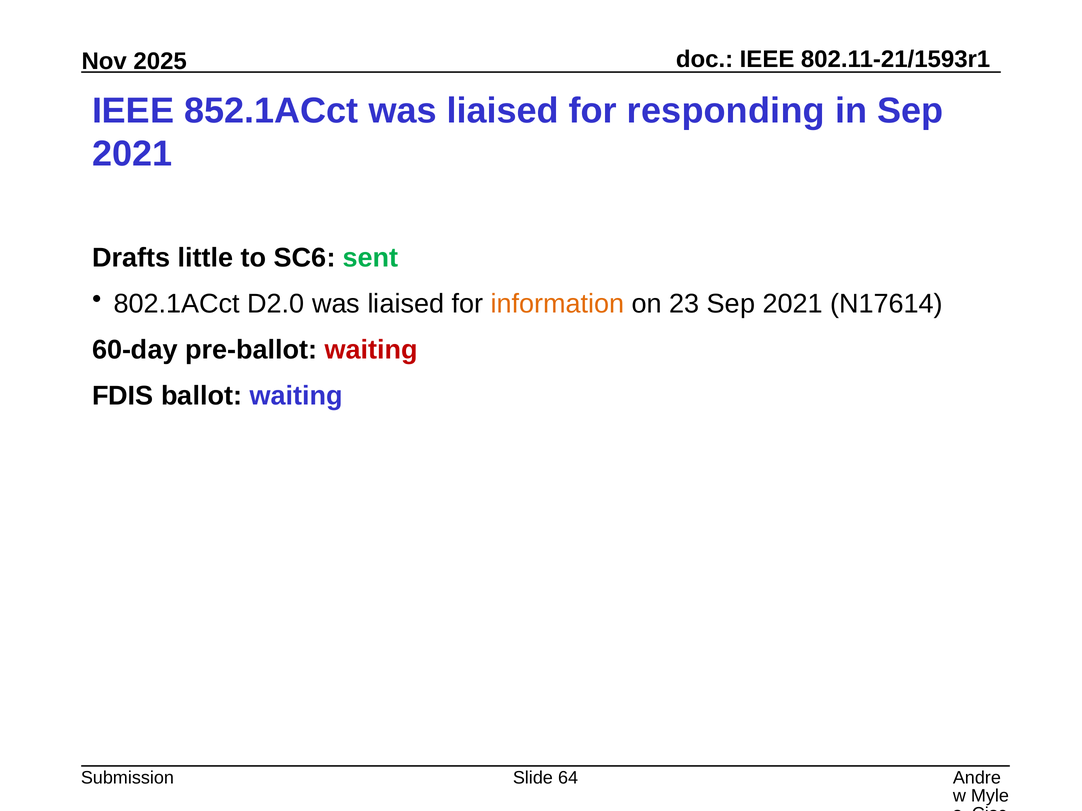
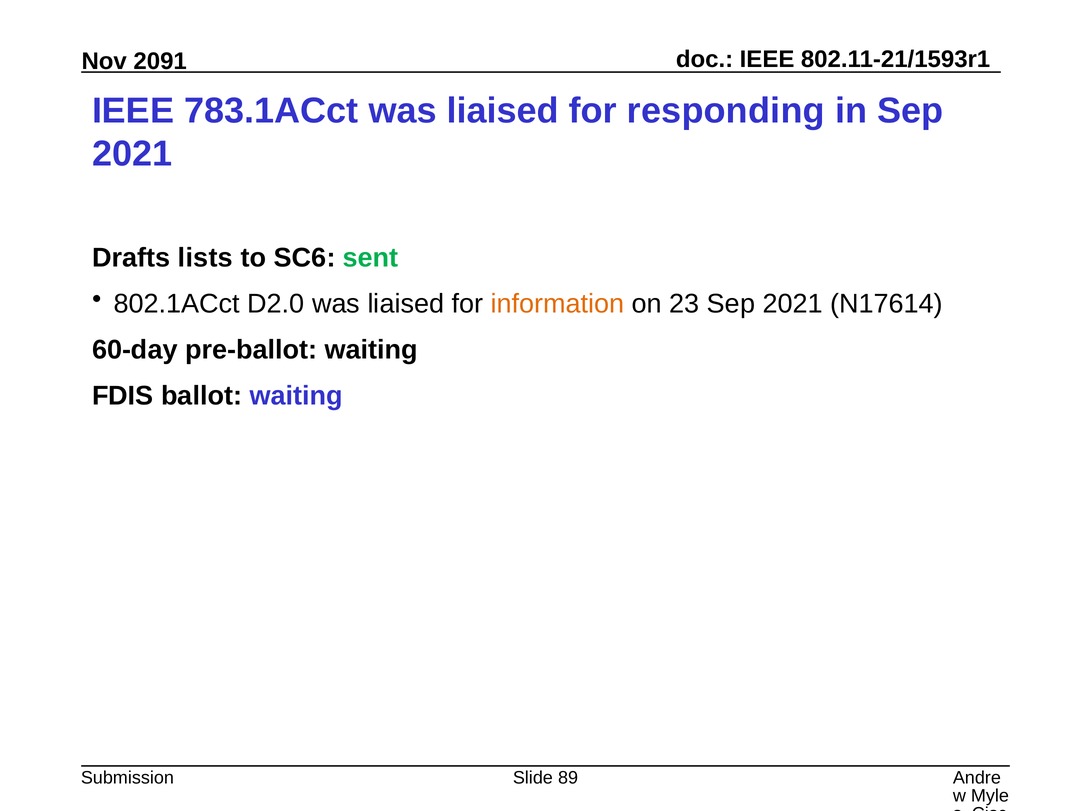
2025: 2025 -> 2091 (160, 61)
852.1ACct: 852.1ACct -> 783.1ACct (271, 111)
little: little -> lists (205, 258)
waiting colour: red -> black (371, 350)
64: 64 -> 89 (568, 778)
